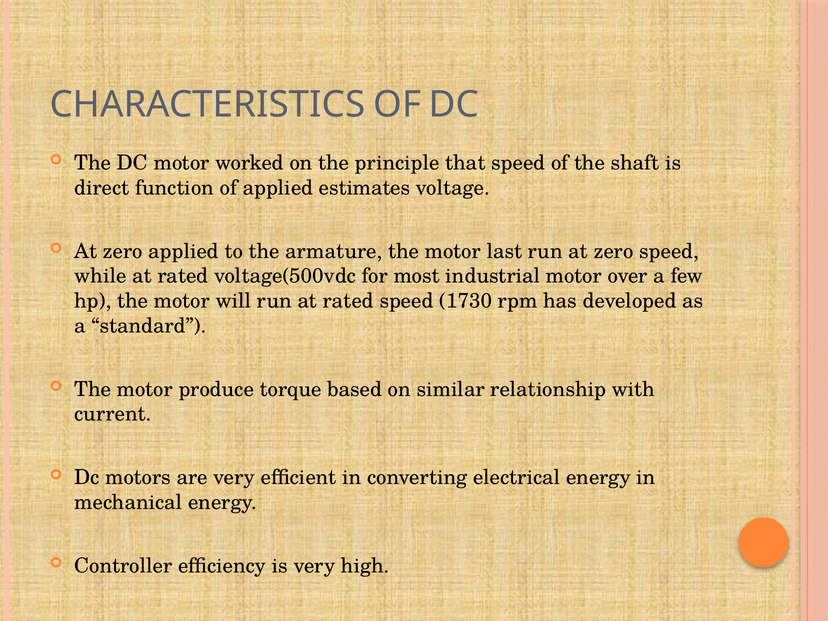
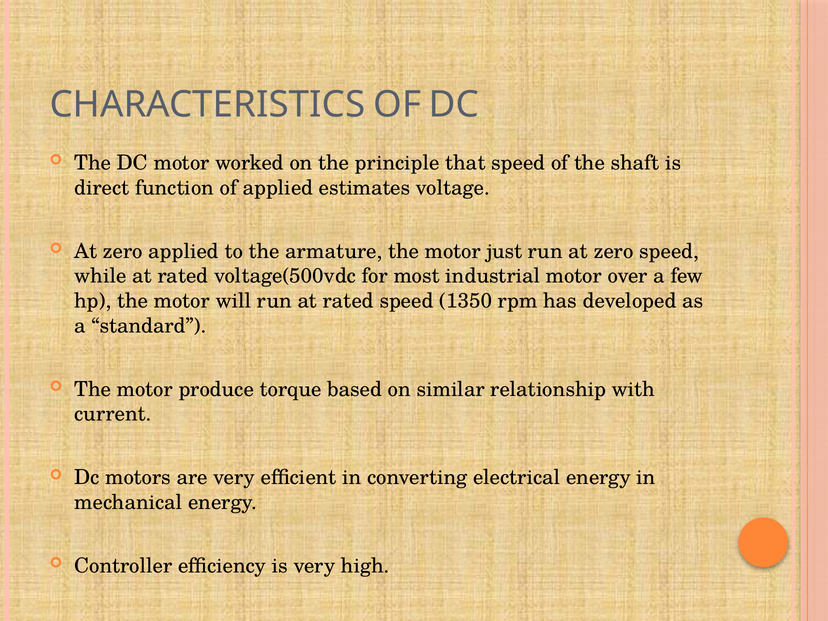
last: last -> just (504, 251)
1730: 1730 -> 1350 (466, 301)
